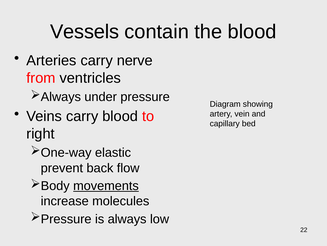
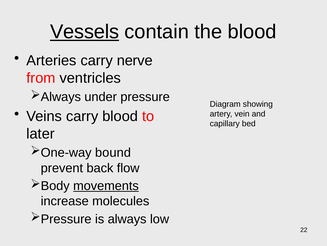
Vessels underline: none -> present (85, 32)
right: right -> later (41, 133)
elastic: elastic -> bound (113, 152)
